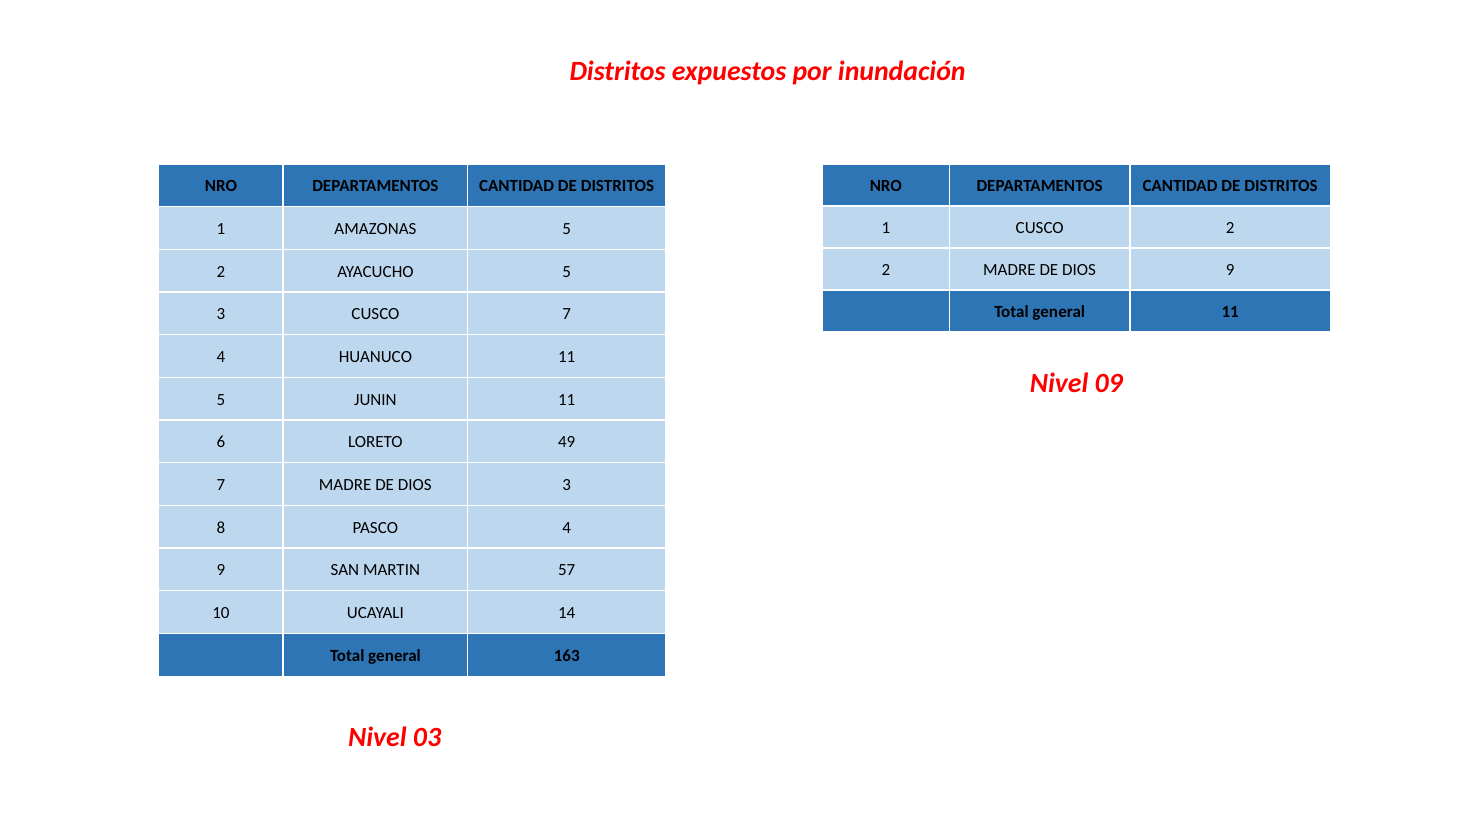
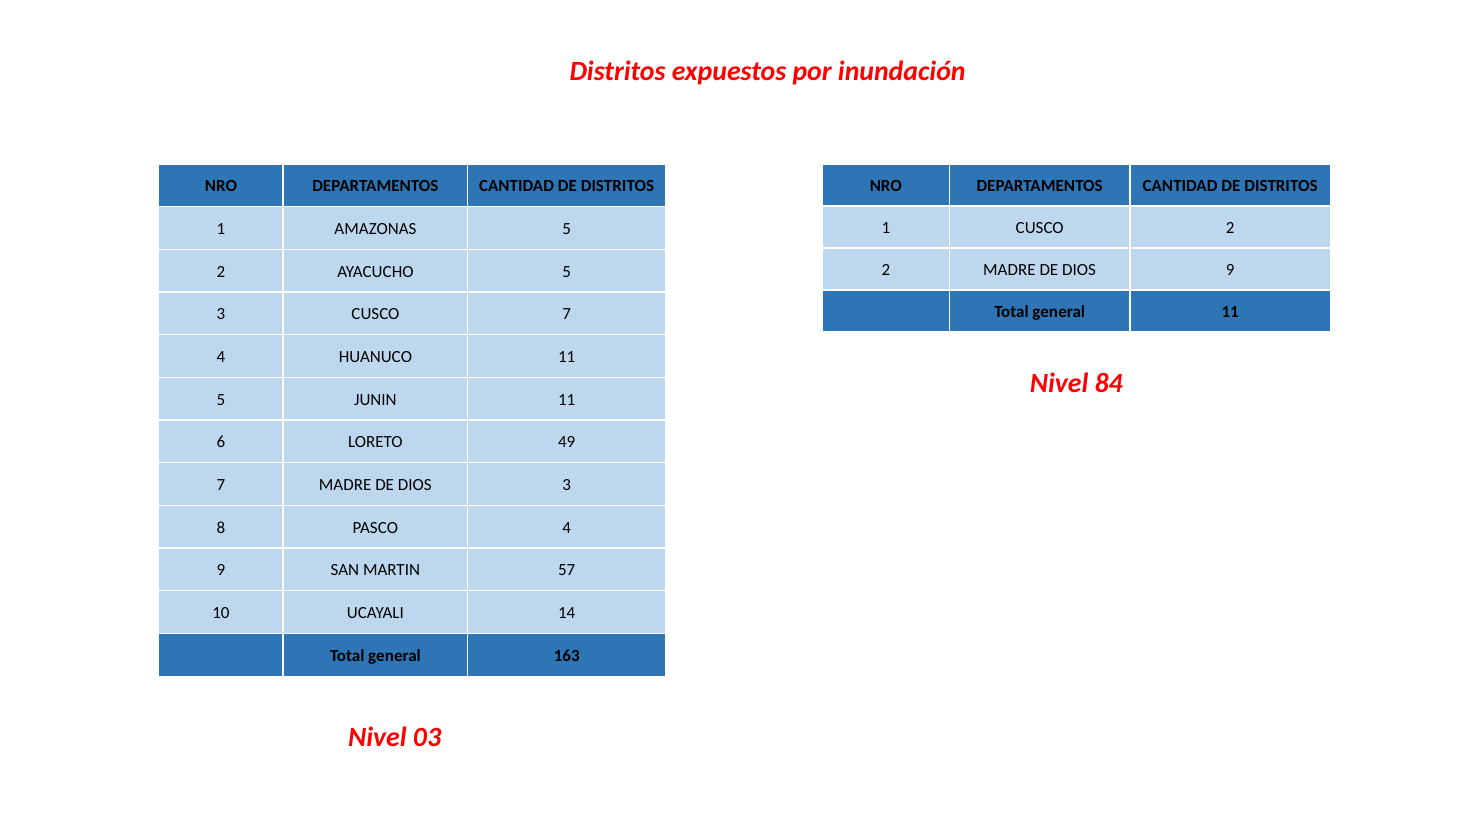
09: 09 -> 84 (1109, 383)
